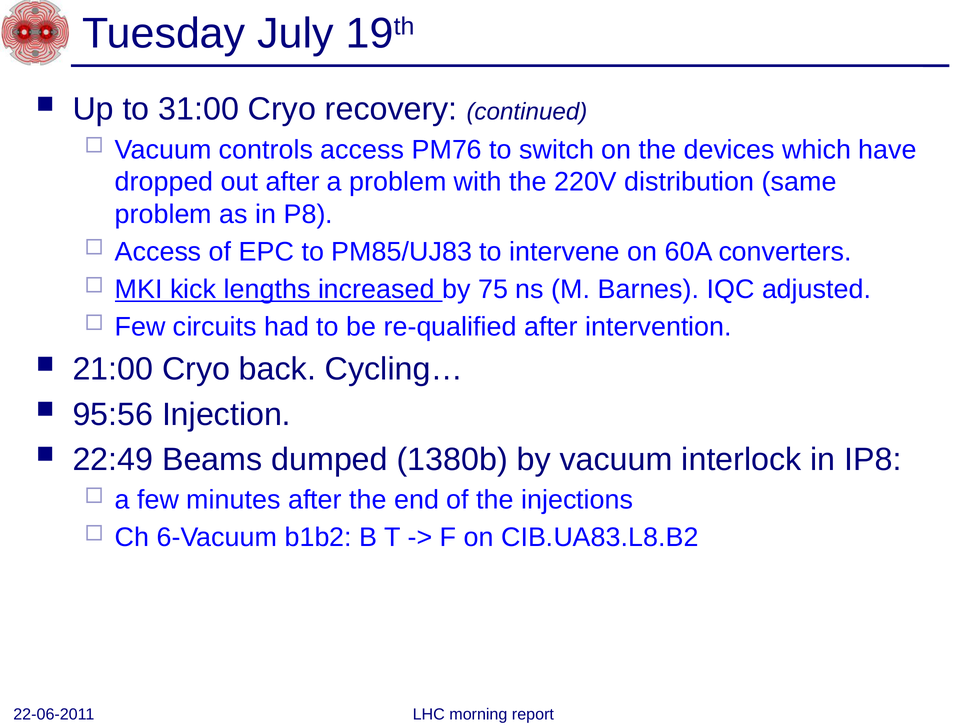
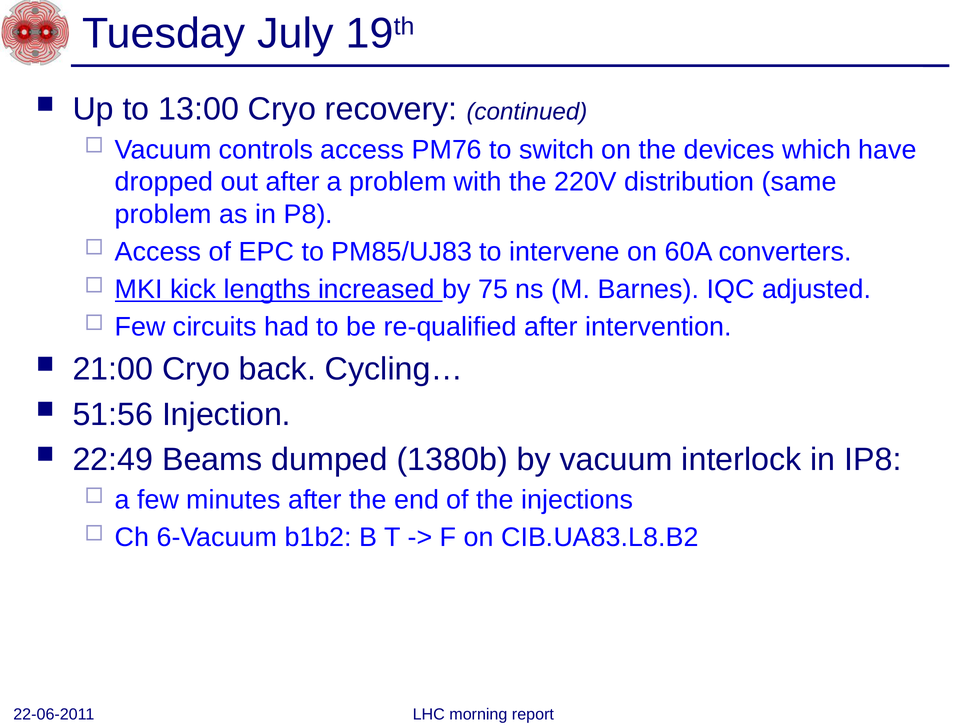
31:00: 31:00 -> 13:00 (199, 109)
95:56: 95:56 -> 51:56 (113, 415)
